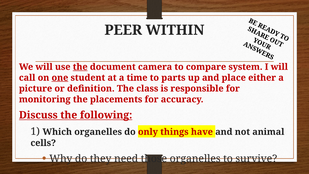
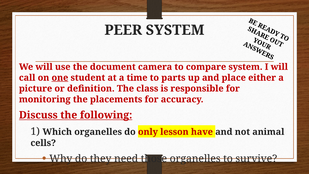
PEER WITHIN: WITHIN -> SYSTEM (175, 30)
the underline: present -> none (80, 67)
things: things -> lesson (174, 132)
